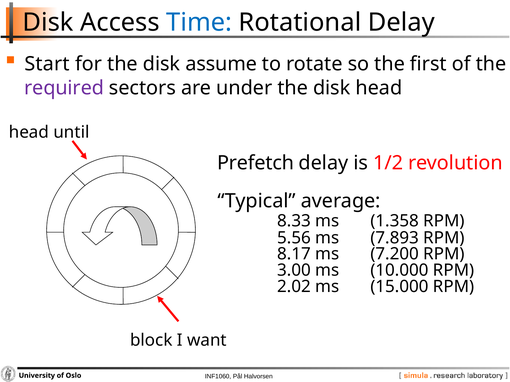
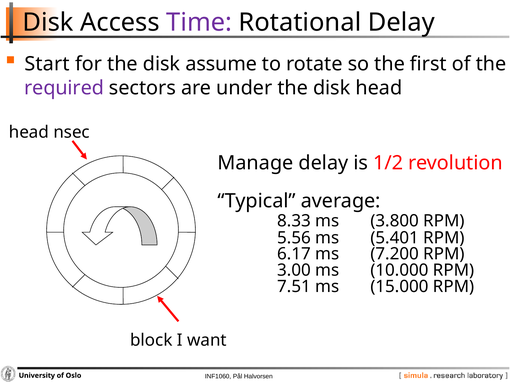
Time colour: blue -> purple (199, 23)
until: until -> nsec (72, 132)
Prefetch: Prefetch -> Manage (255, 163)
1.358: 1.358 -> 3.800 (395, 221)
7.893: 7.893 -> 5.401 (395, 238)
8.17: 8.17 -> 6.17 (294, 254)
2.02: 2.02 -> 7.51 (294, 287)
